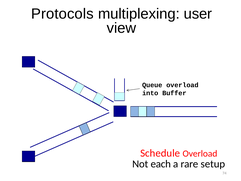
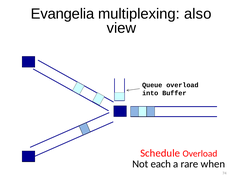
Protocols: Protocols -> Evangelia (63, 14)
user: user -> also (198, 14)
setup: setup -> when (213, 164)
